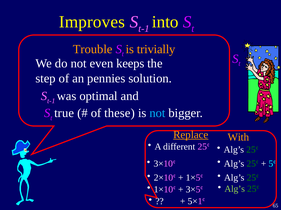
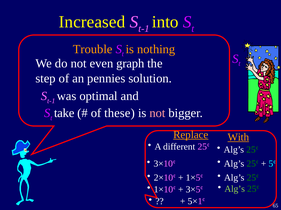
Improves: Improves -> Increased (92, 22)
trivially: trivially -> nothing (156, 49)
keeps: keeps -> graph (130, 64)
true: true -> take (64, 113)
not colour: light blue -> pink (157, 113)
With underline: none -> present (238, 138)
